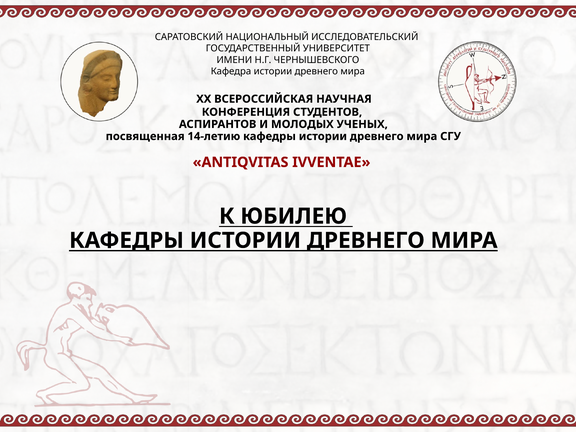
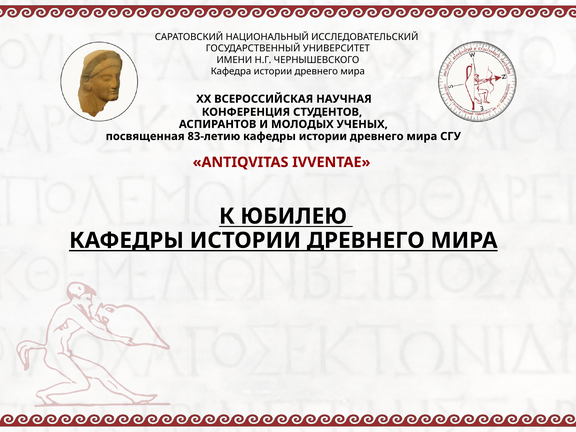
14-летию: 14-летию -> 83-летию (214, 136)
